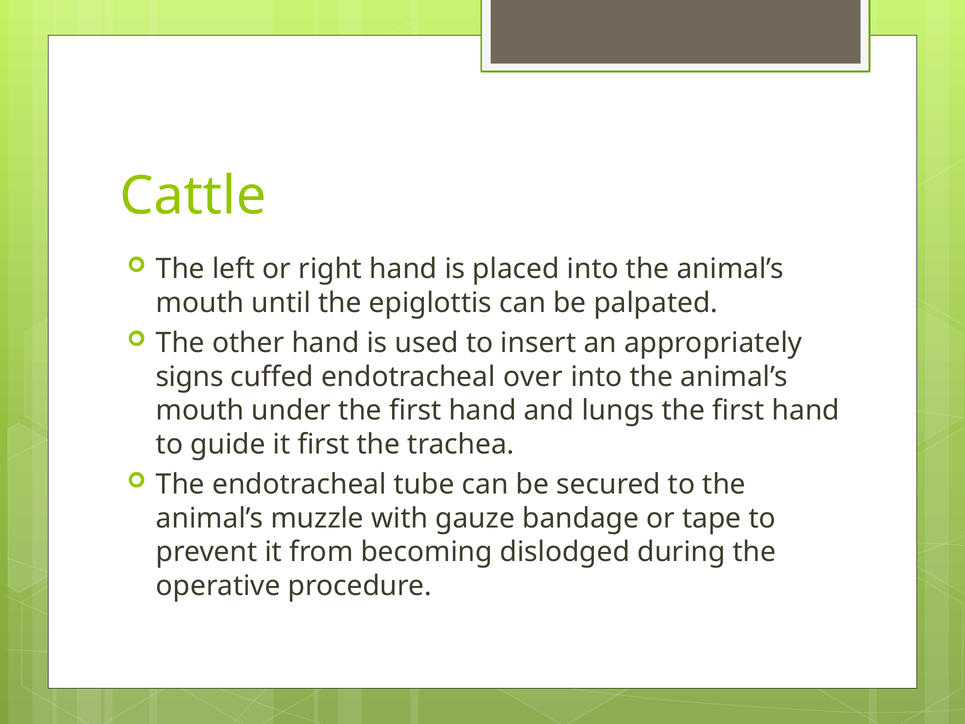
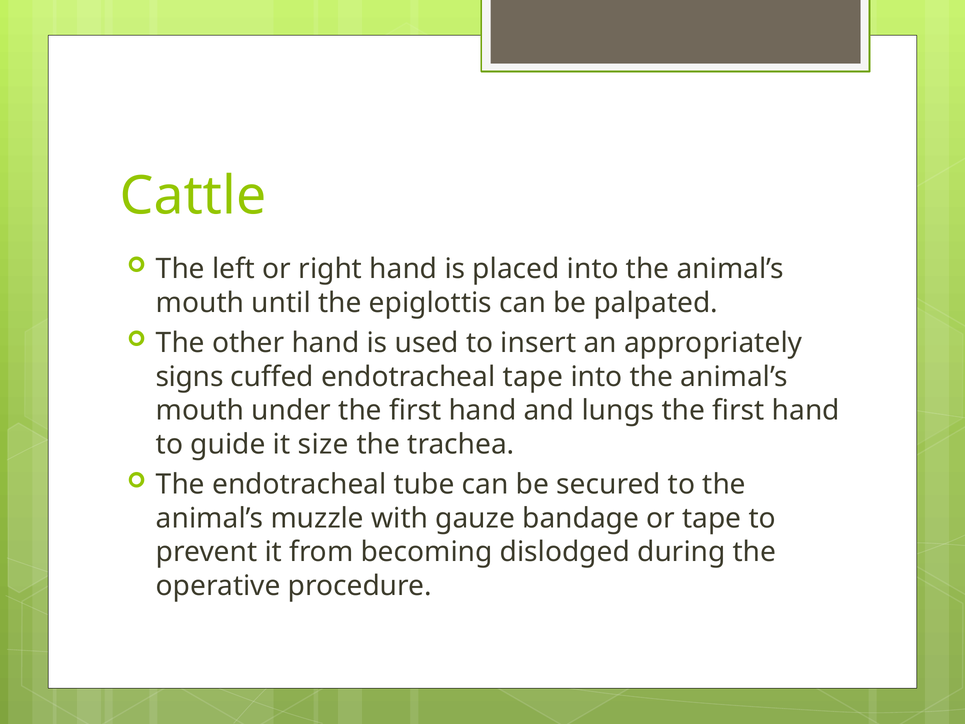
endotracheal over: over -> tape (533, 377)
it first: first -> size (323, 444)
